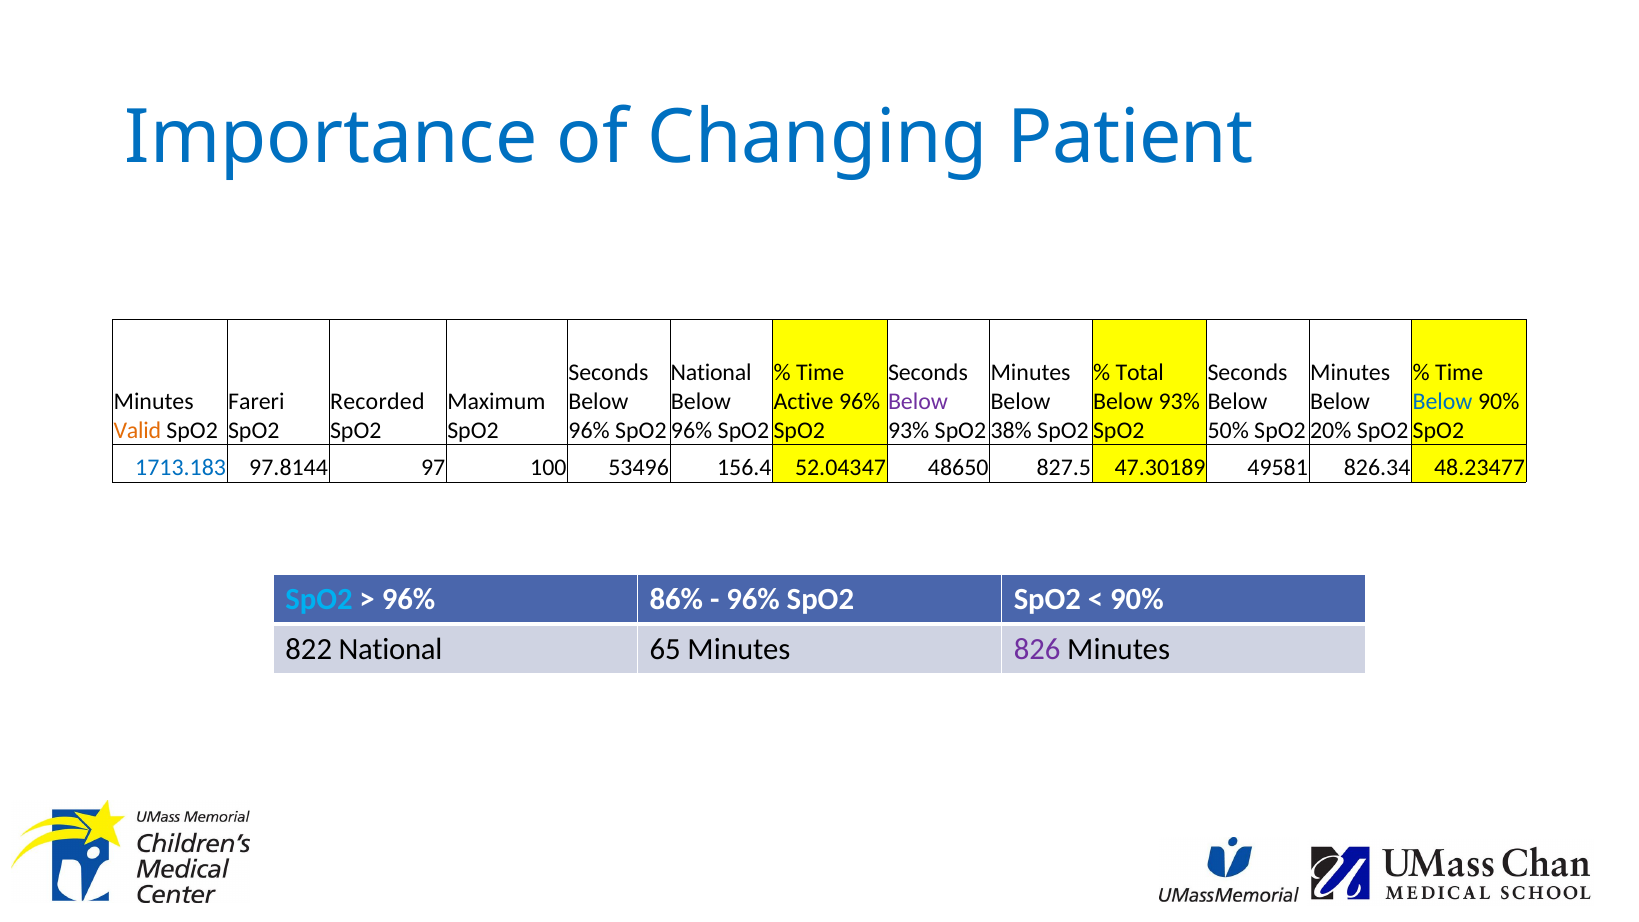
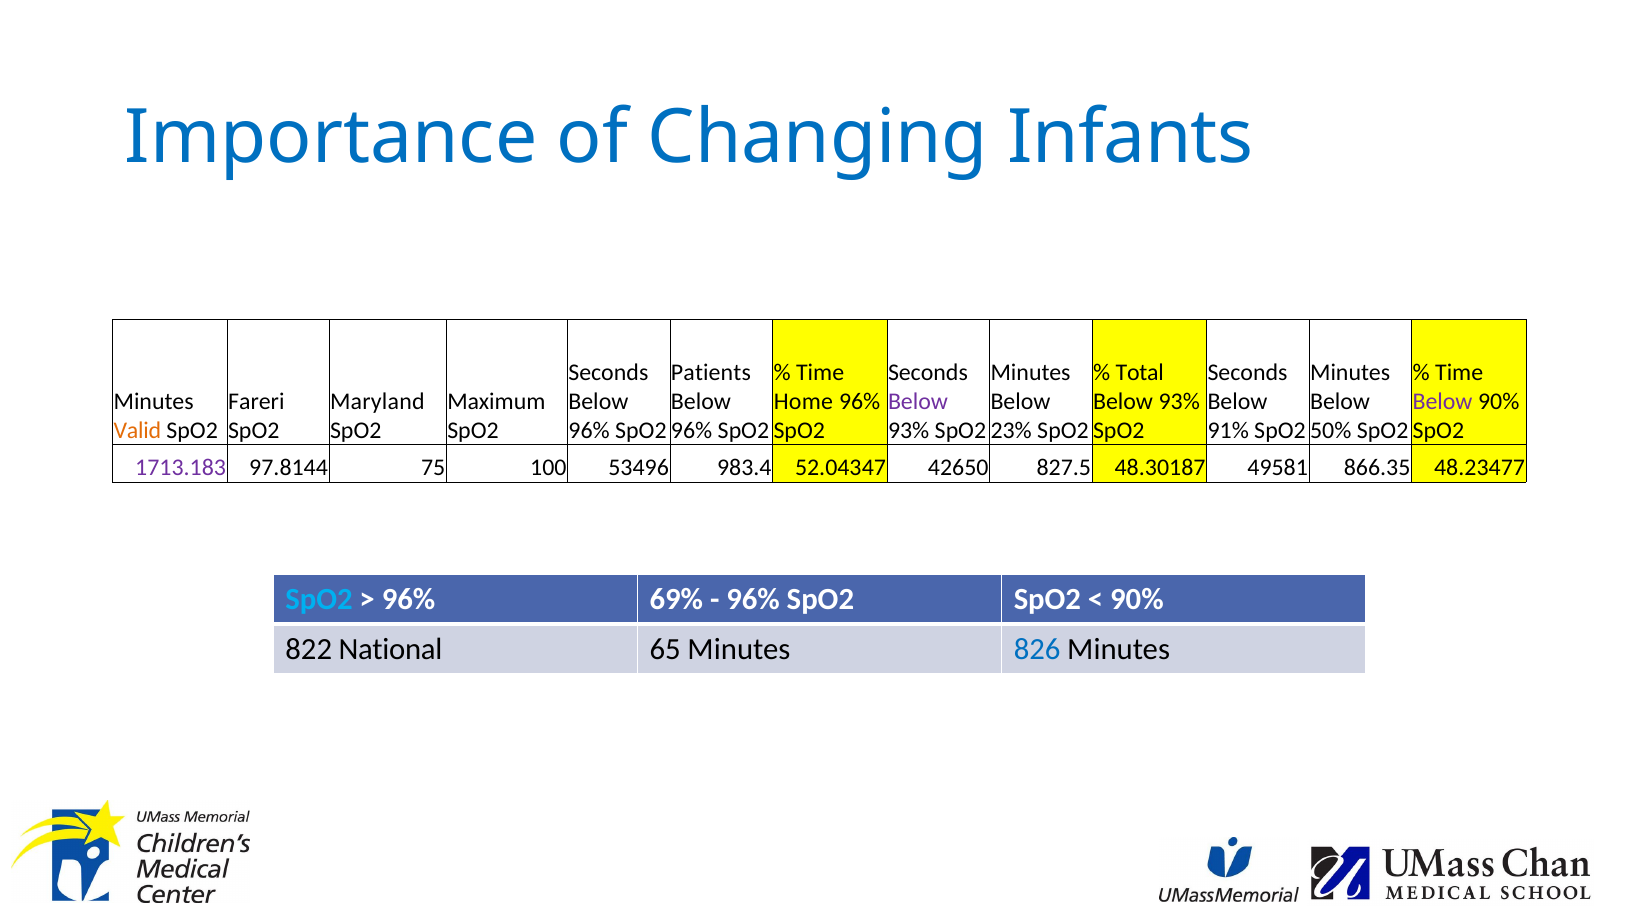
Patient: Patient -> Infants (1131, 138)
National: National -> Patients (711, 372)
Recorded: Recorded -> Maryland (377, 401)
Active: Active -> Home (803, 401)
Below colour: blue -> purple (1443, 401)
38%: 38% -> 23% (1011, 430)
50%: 50% -> 91% (1228, 430)
20%: 20% -> 50% (1331, 430)
1713.183 colour: blue -> purple (181, 468)
97: 97 -> 75 (433, 468)
156.4: 156.4 -> 983.4 (744, 468)
48650: 48650 -> 42650 (958, 468)
47.30189: 47.30189 -> 48.30187 (1160, 468)
826.34: 826.34 -> 866.35 (1377, 468)
86%: 86% -> 69% (676, 600)
826 colour: purple -> blue (1037, 649)
